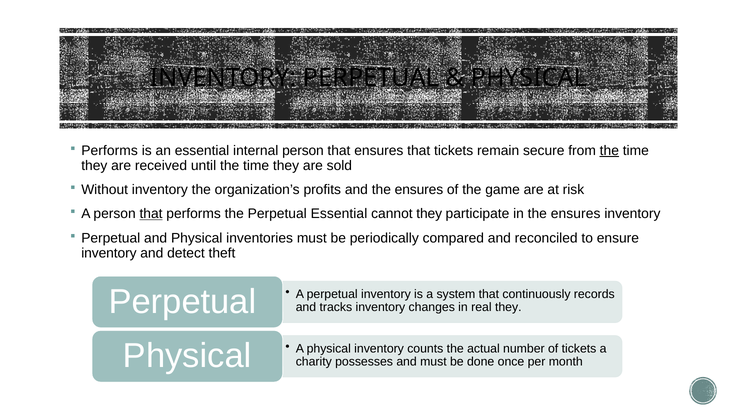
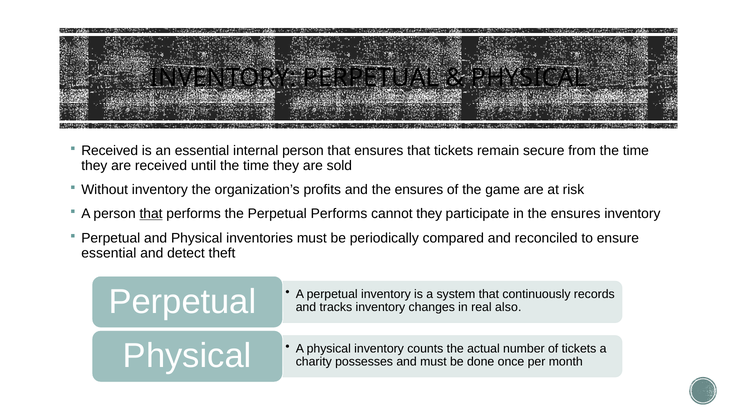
Performs: Performs -> Received (110, 150)
the underline: present -> none (609, 150)
Perpetual Essential: Essential -> Performs (339, 214)
inventory: inventory -> essential (109, 253)
they: they -> also (508, 307)
